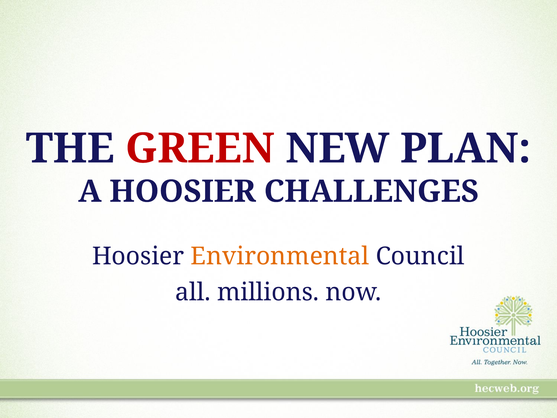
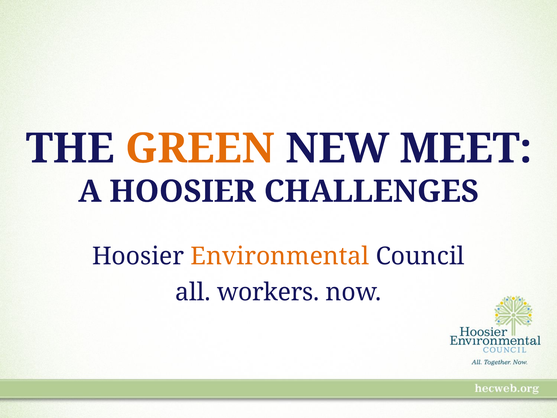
GREEN colour: red -> orange (200, 149)
PLAN: PLAN -> MEET (466, 149)
millions: millions -> workers (268, 292)
